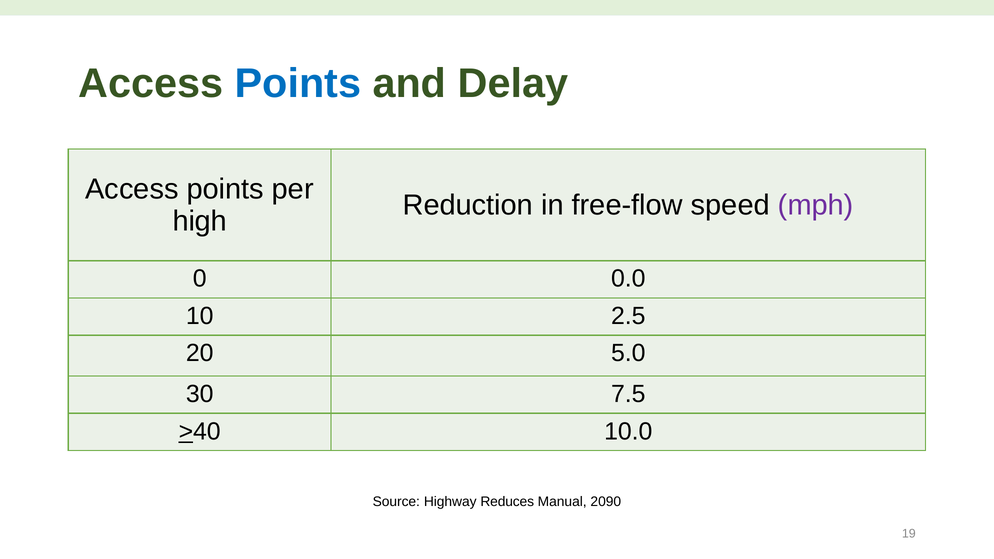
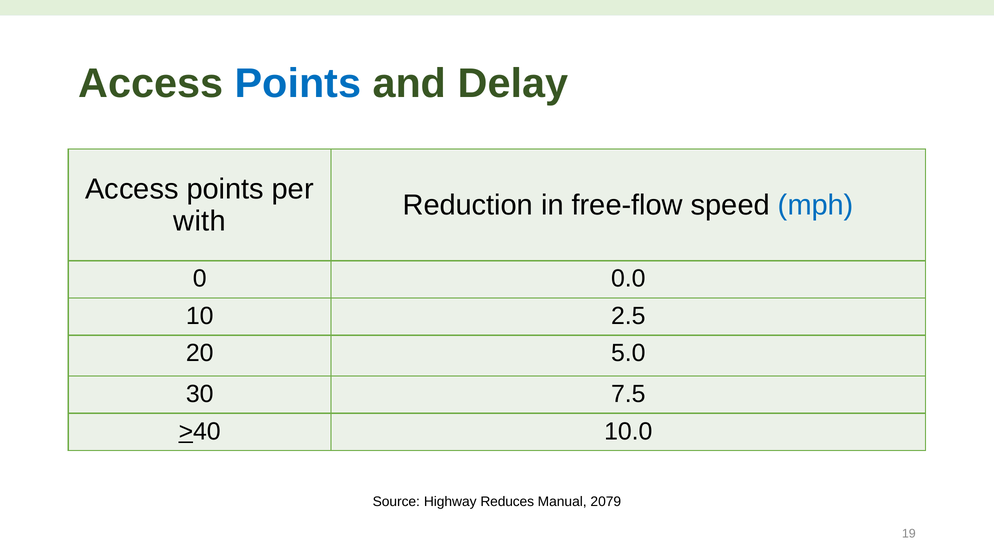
mph colour: purple -> blue (816, 205)
high: high -> with (200, 221)
2090: 2090 -> 2079 (606, 502)
